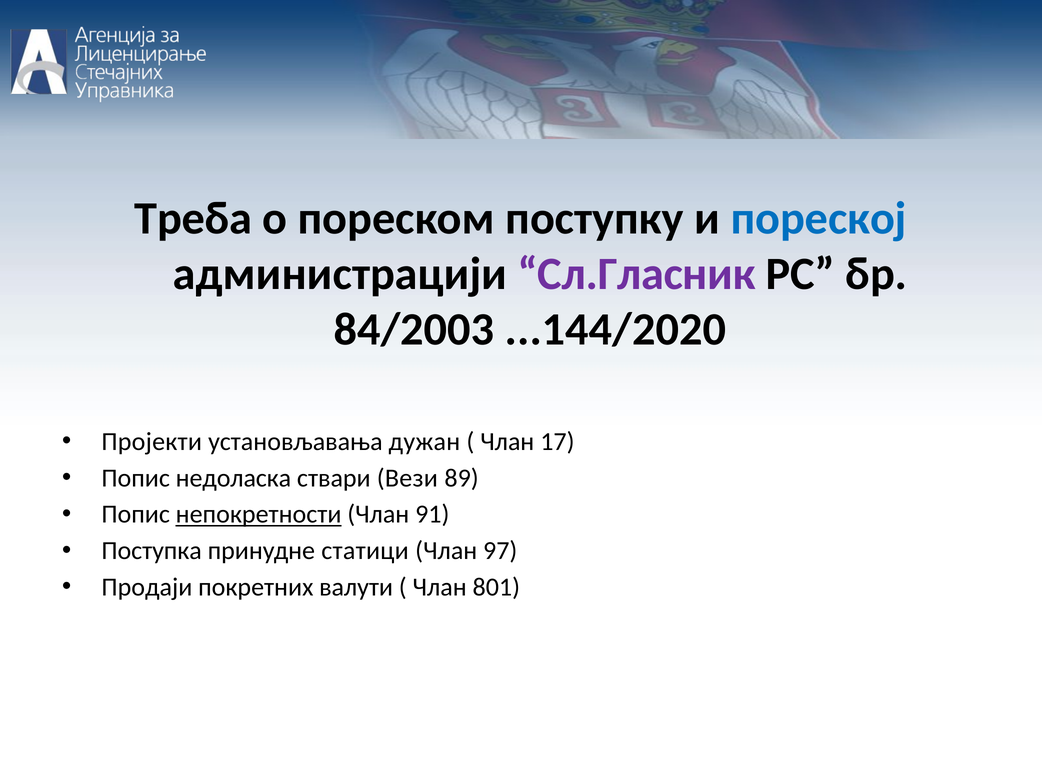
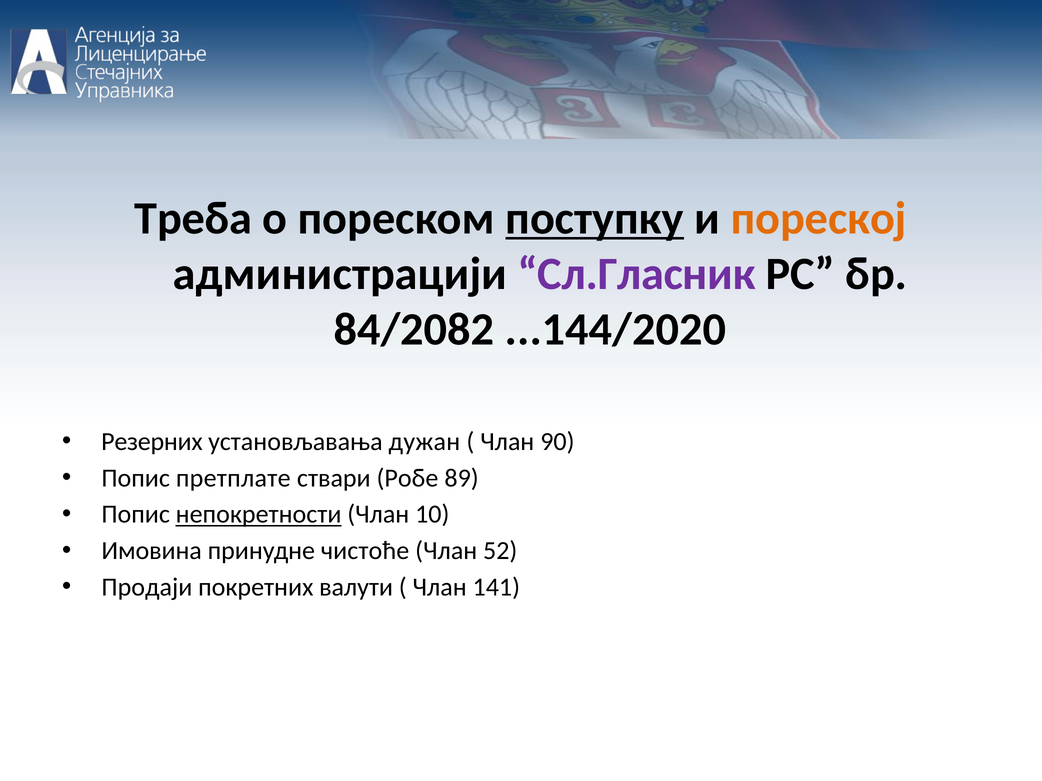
поступку underline: none -> present (595, 219)
пореској colour: blue -> orange (819, 219)
84/2003: 84/2003 -> 84/2082 (414, 330)
Пројекти: Пројекти -> Резерних (152, 442)
17: 17 -> 90 (557, 442)
недоласка: недоласка -> претплате (233, 478)
Вези: Вези -> Робе (407, 478)
91: 91 -> 10 (432, 515)
Поступка: Поступка -> Имовина (152, 551)
статици: статици -> чистоће (365, 551)
97: 97 -> 52 (500, 551)
801: 801 -> 141 (496, 588)
